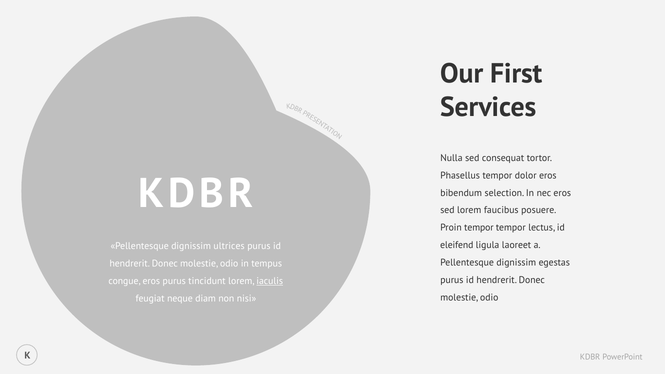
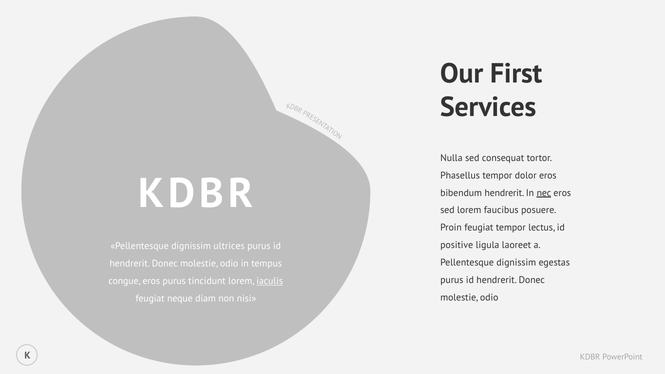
bibendum selection: selection -> hendrerit (504, 193)
nec underline: none -> present (544, 193)
Proin tempor: tempor -> feugiat (479, 228)
eleifend: eleifend -> positive (457, 245)
